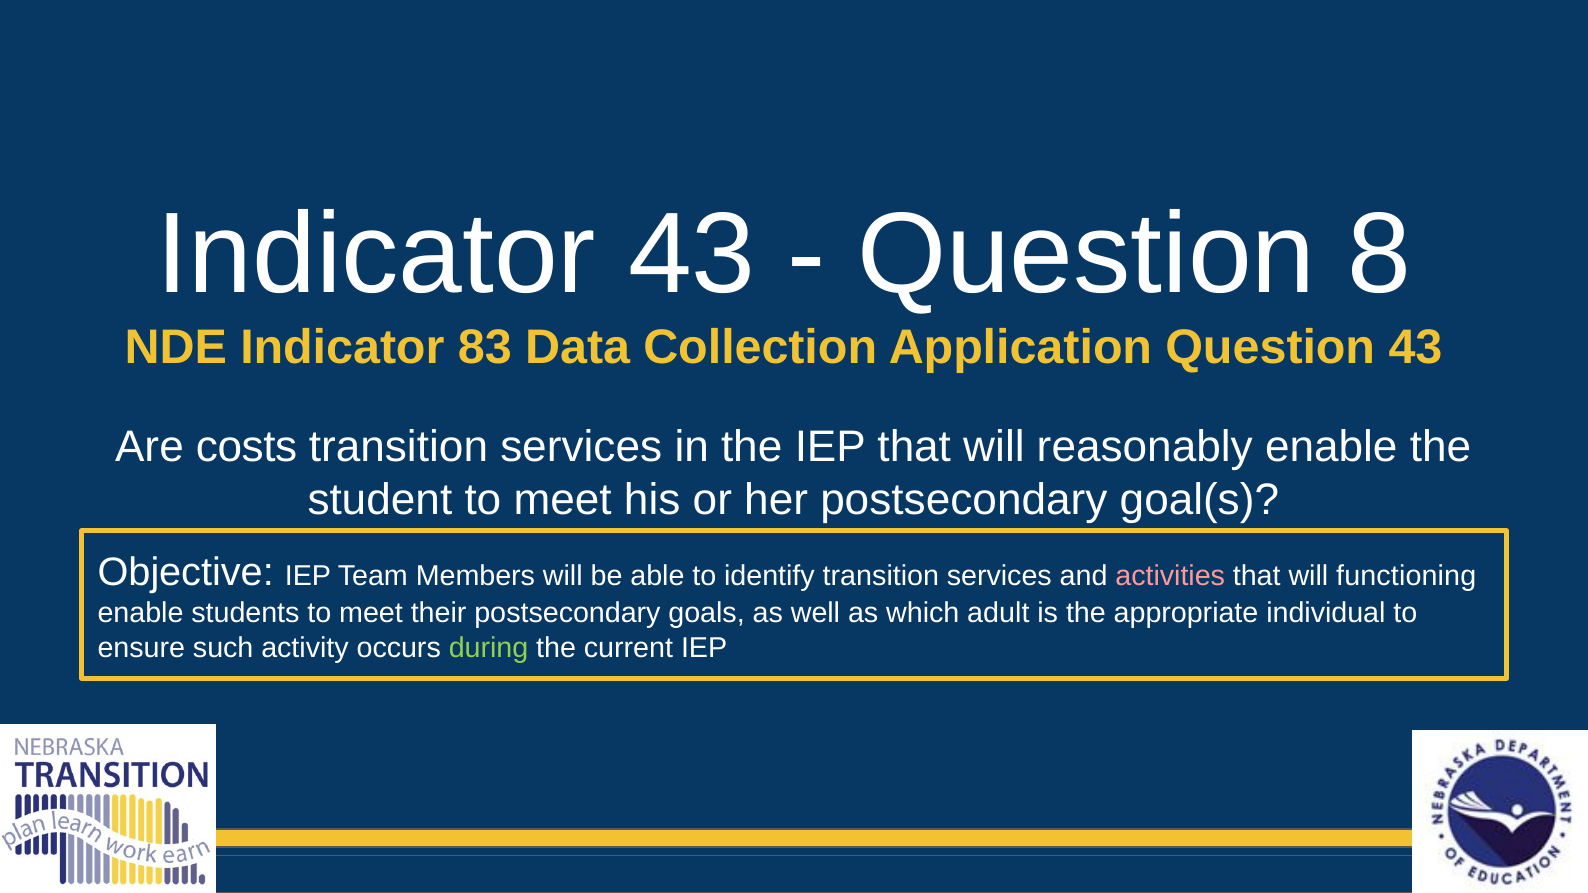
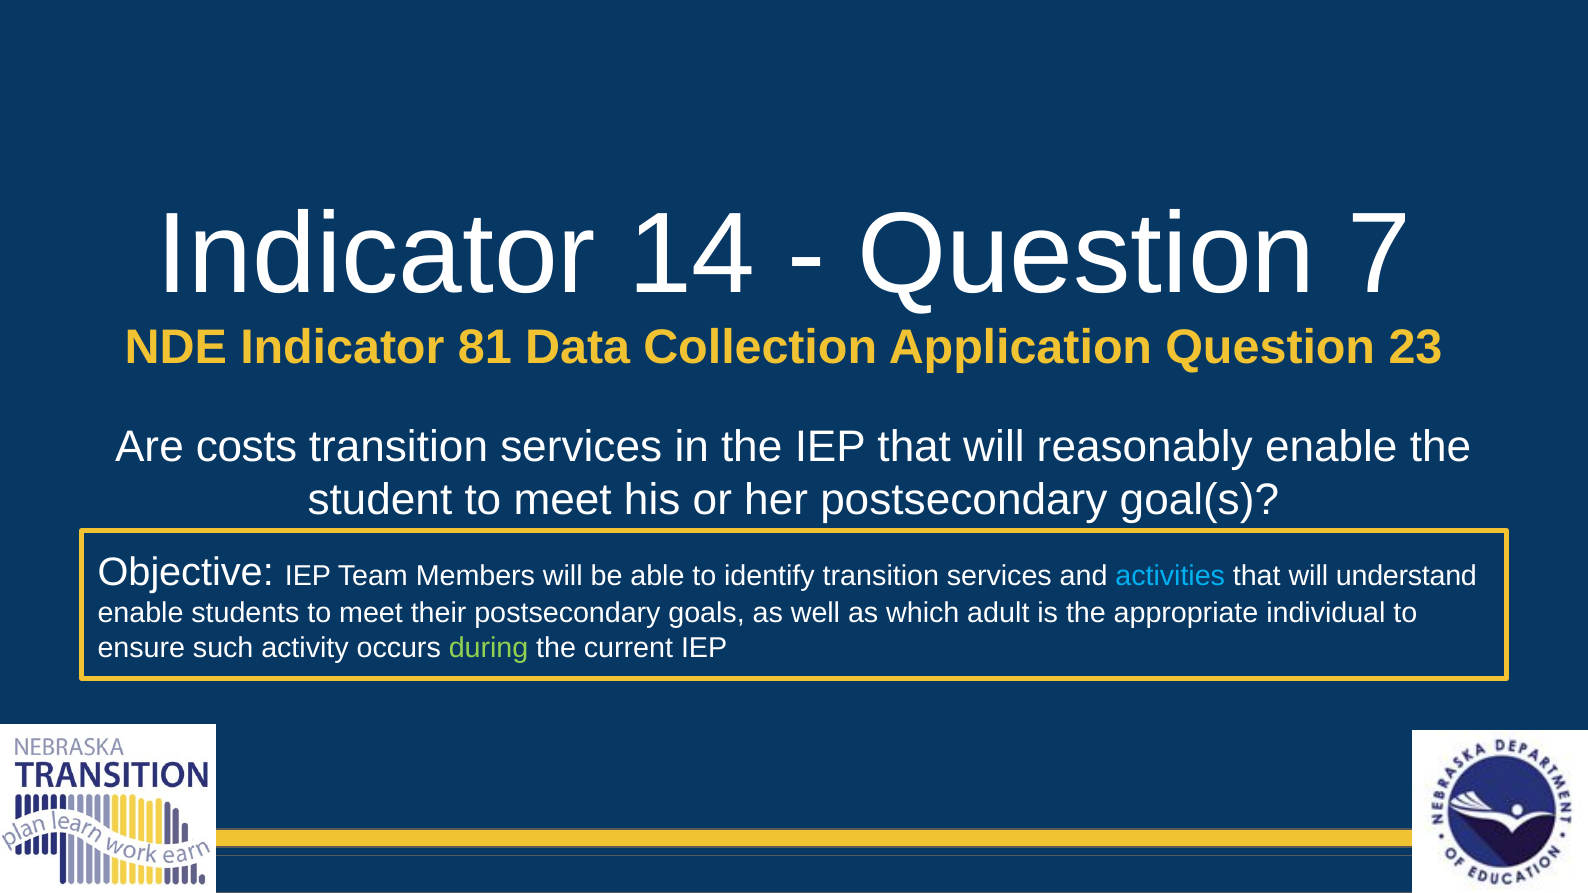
Indicator 43: 43 -> 14 (692, 255)
8: 8 -> 7 (1379, 255)
83: 83 -> 81 (485, 348)
Question 43: 43 -> 23 (1415, 348)
activities colour: pink -> light blue (1170, 577)
functioning: functioning -> understand (1406, 577)
